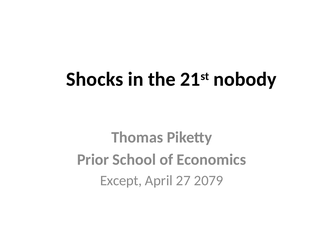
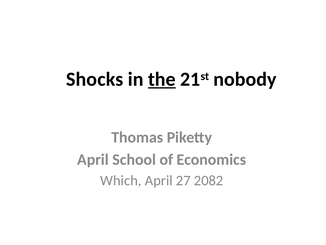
the underline: none -> present (162, 79)
Prior: Prior -> April (93, 159)
Except: Except -> Which (121, 180)
2079: 2079 -> 2082 (209, 180)
